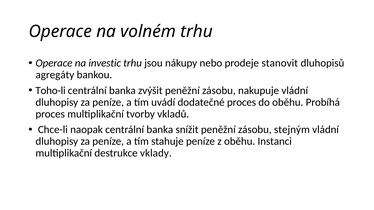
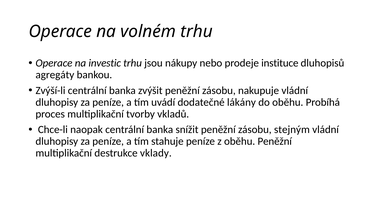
stanovit: stanovit -> instituce (280, 63)
Toho-li: Toho-li -> Zvýší-li (50, 91)
dodatečné proces: proces -> lákány (241, 102)
oběhu Instanci: Instanci -> Peněžní (275, 142)
